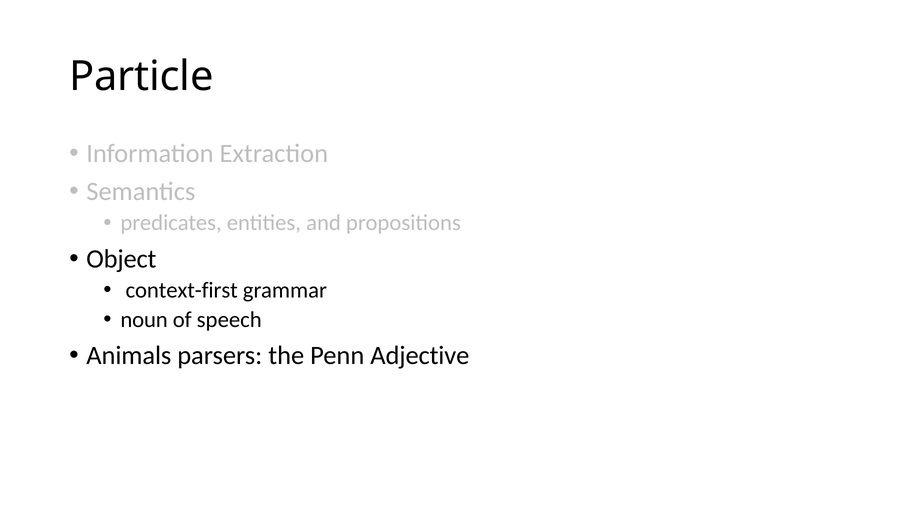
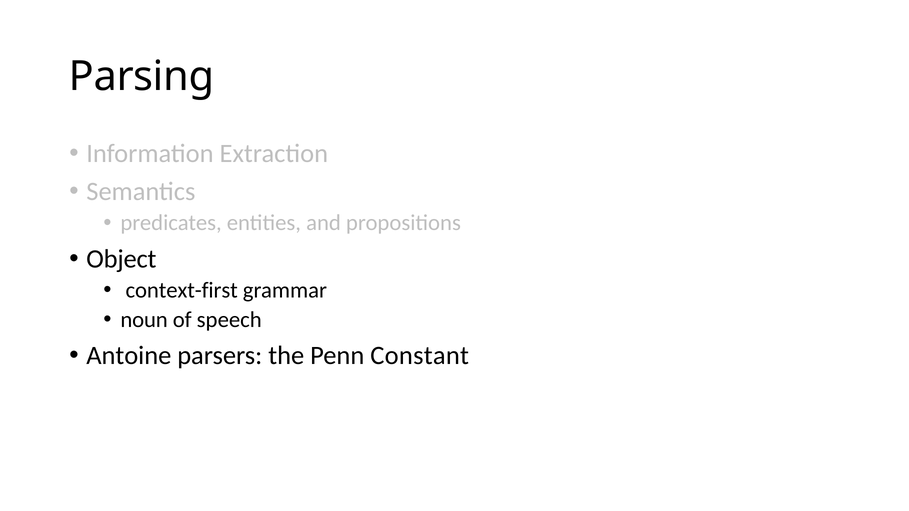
Particle: Particle -> Parsing (141, 76)
Animals: Animals -> Antoine (129, 356)
Adjective: Adjective -> Constant (420, 356)
